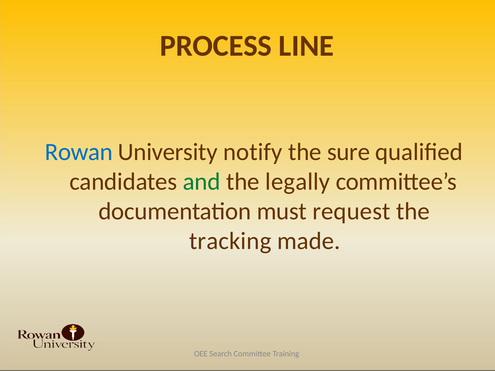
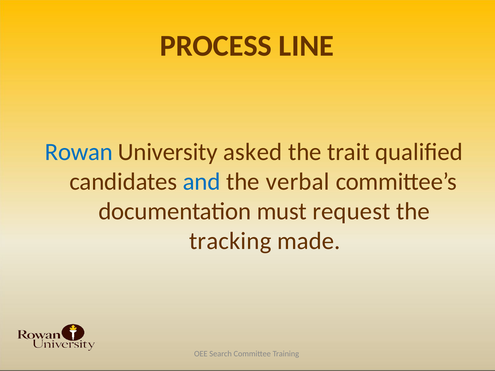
notify: notify -> asked (253, 152)
sure: sure -> trait (348, 152)
and colour: green -> blue (202, 182)
legally: legally -> verbal (298, 182)
